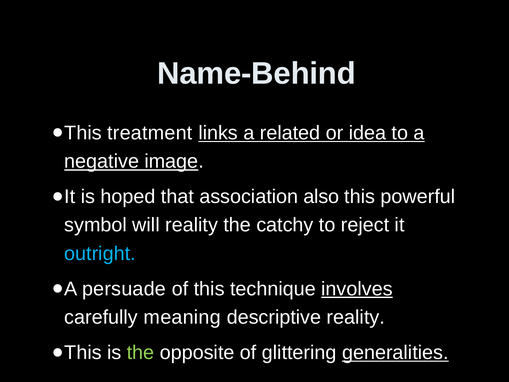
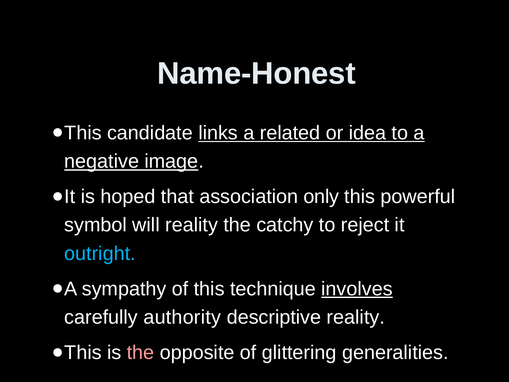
Name-Behind: Name-Behind -> Name-Honest (256, 73)
treatment: treatment -> candidate (150, 133)
also: also -> only (321, 196)
persuade: persuade -> sympathy (124, 289)
meaning: meaning -> authority (182, 317)
the colour: light green -> pink (141, 352)
generalities underline: present -> none (395, 352)
